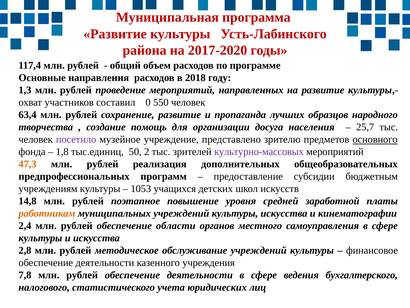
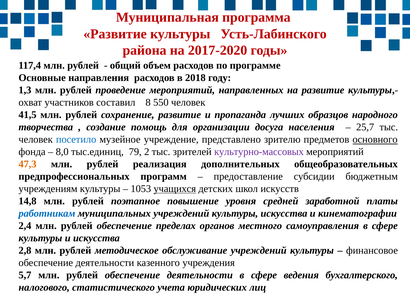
0: 0 -> 8 (148, 102)
63,4: 63,4 -> 41,5 (28, 115)
посетило colour: purple -> blue (76, 139)
1,8: 1,8 -> 8,0 (62, 152)
50: 50 -> 79 (135, 152)
учащихся underline: none -> present (175, 188)
работникам colour: orange -> blue (47, 213)
области: области -> пределах (176, 225)
7,8: 7,8 -> 5,7 (25, 275)
